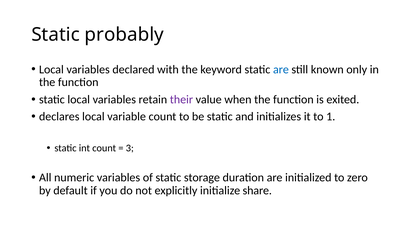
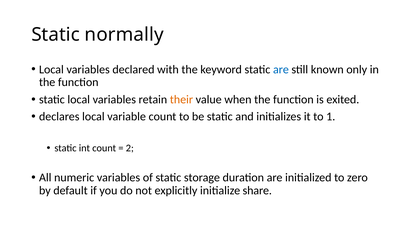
probably: probably -> normally (124, 35)
their colour: purple -> orange (181, 100)
3: 3 -> 2 (130, 148)
